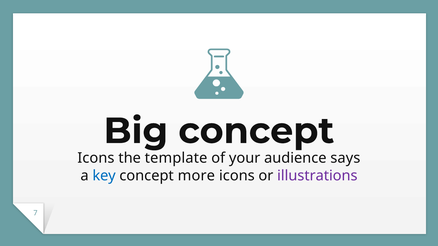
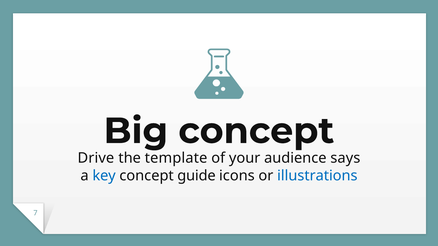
Icons: Icons -> Drive (96, 158)
more: more -> guide (196, 176)
illustrations colour: purple -> blue (317, 176)
